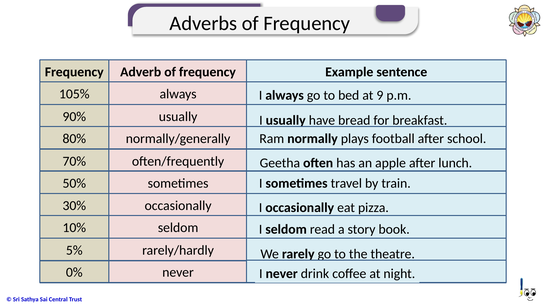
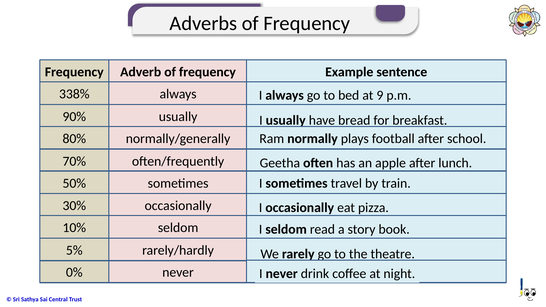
105%: 105% -> 338% (74, 94)
